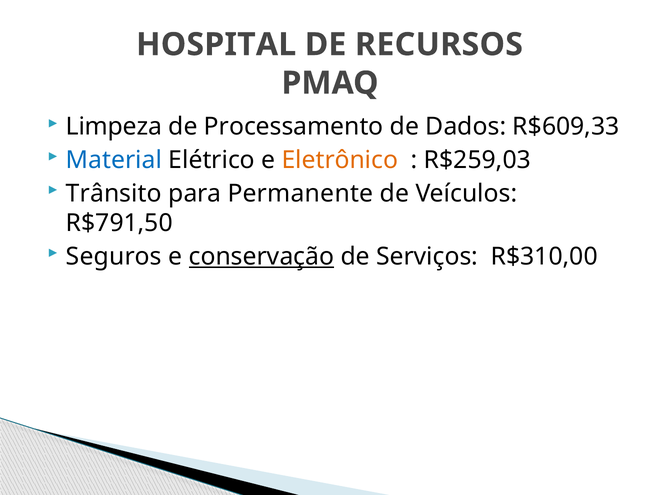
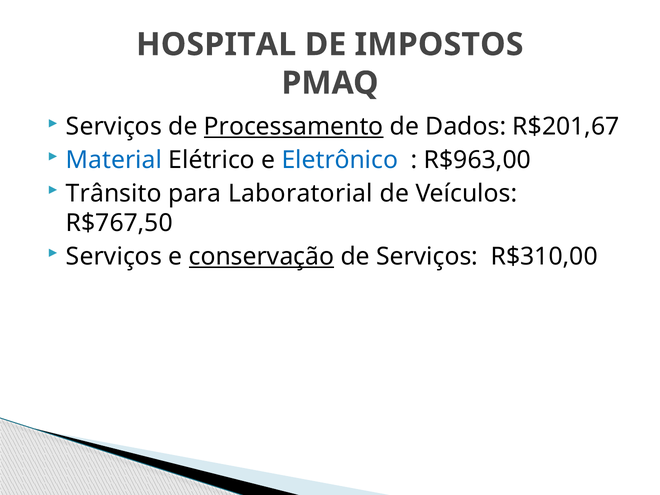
RECURSOS: RECURSOS -> IMPOSTOS (439, 45)
Limpeza: Limpeza -> Serviços (114, 127)
Processamento underline: none -> present (294, 127)
R$609,33: R$609,33 -> R$201,67 (566, 127)
Eletrônico colour: orange -> blue (340, 160)
R$259,03: R$259,03 -> R$963,00 (477, 160)
Permanente: Permanente -> Laboratorial (300, 194)
R$791,50: R$791,50 -> R$767,50 (119, 223)
Seguros: Seguros -> Serviços (114, 257)
